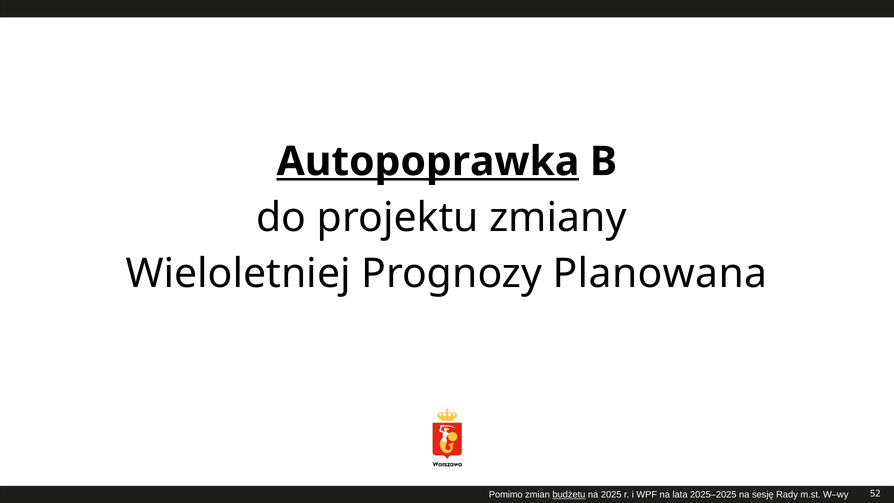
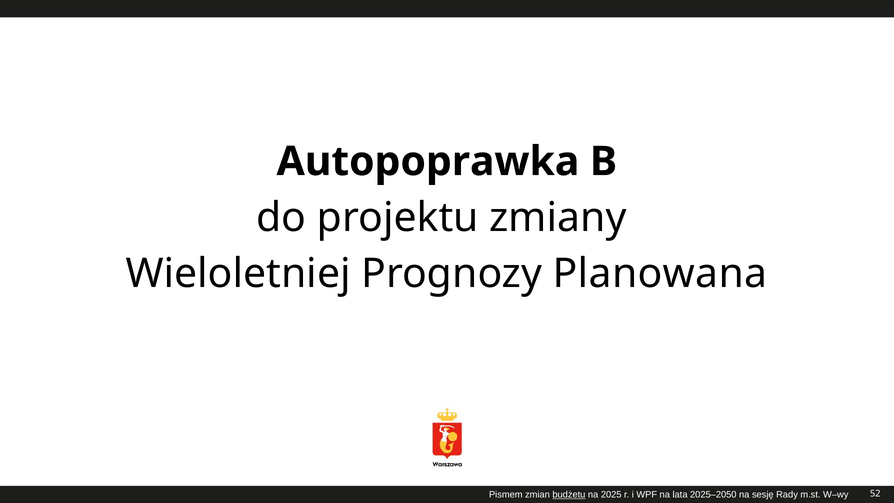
Autopoprawka underline: present -> none (428, 162)
Pomimo: Pomimo -> Pismem (506, 495)
2025–2025: 2025–2025 -> 2025–2050 (713, 495)
